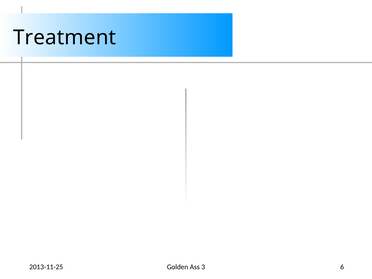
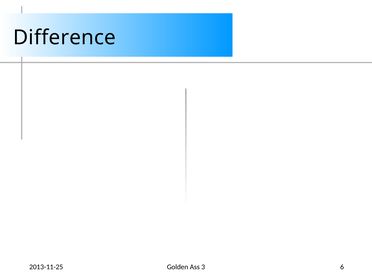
Treatment: Treatment -> Difference (65, 38)
